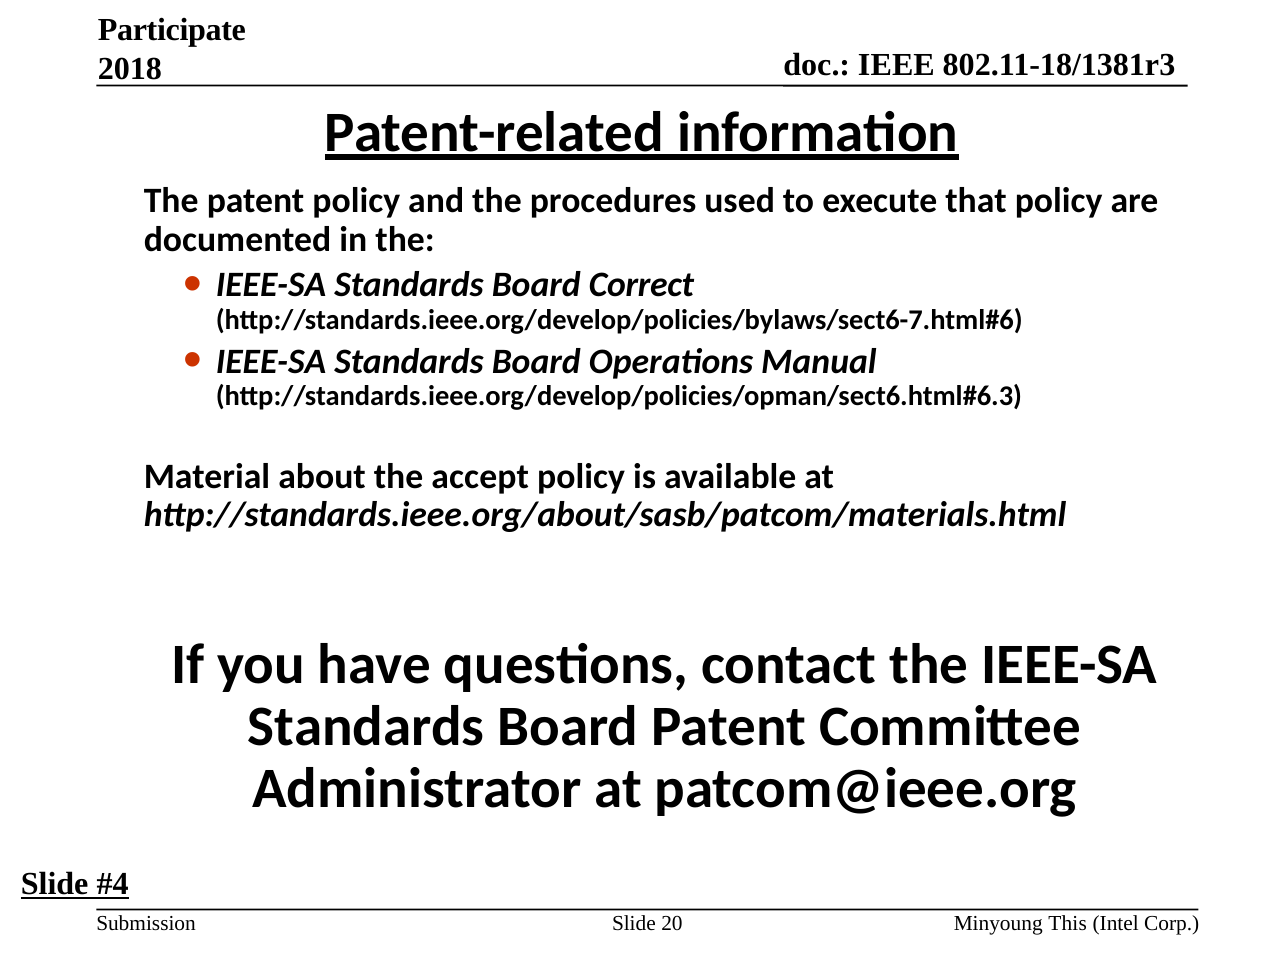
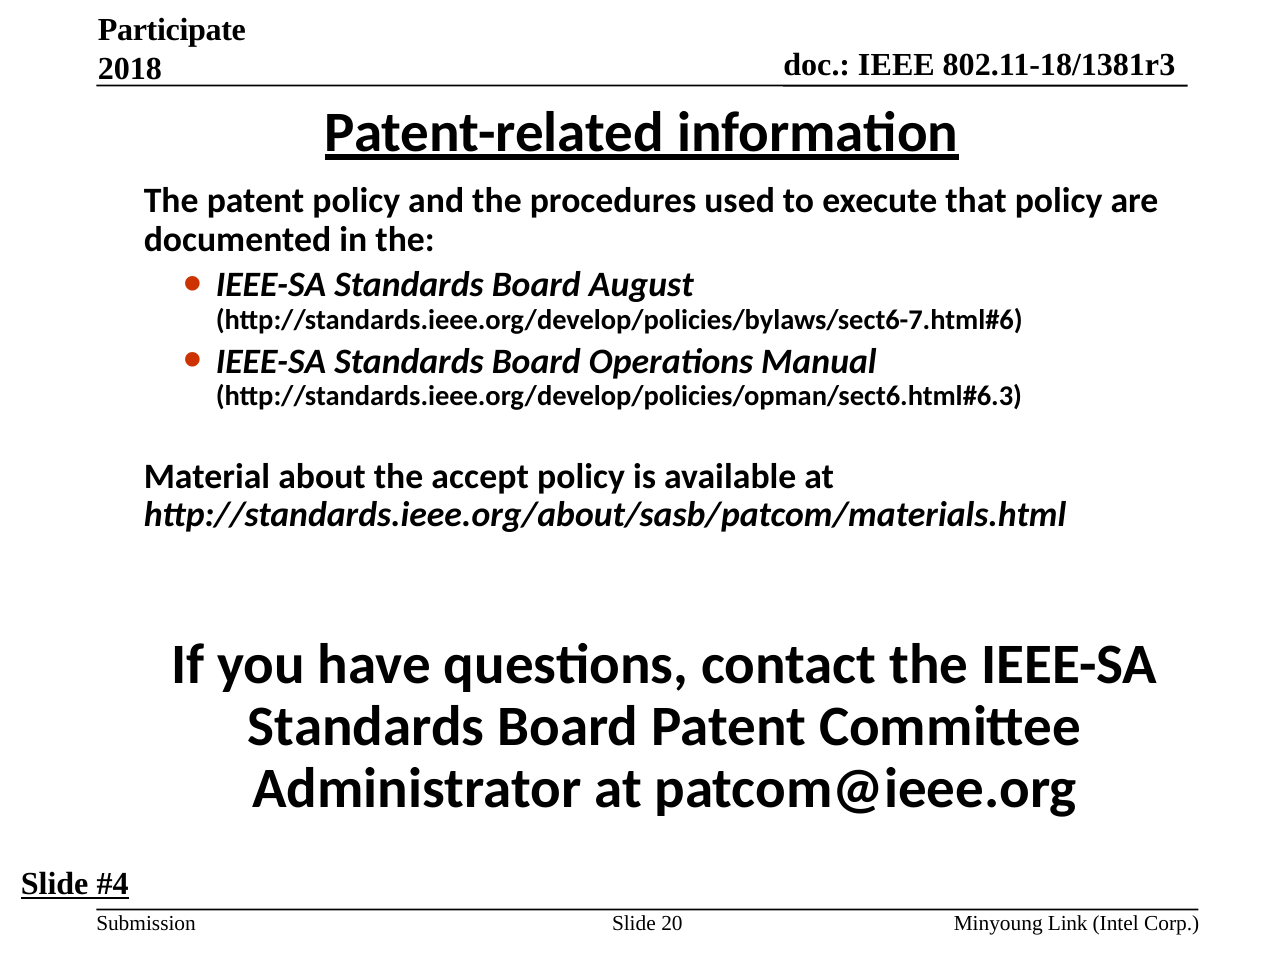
Correct: Correct -> August (641, 285)
This: This -> Link (1068, 924)
